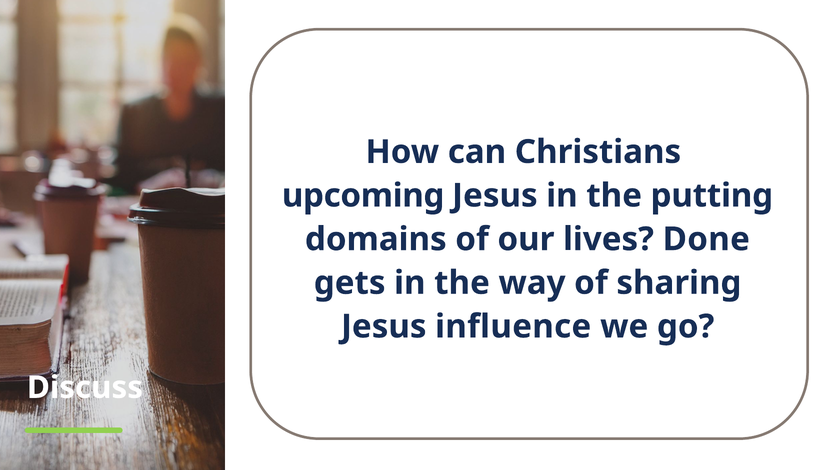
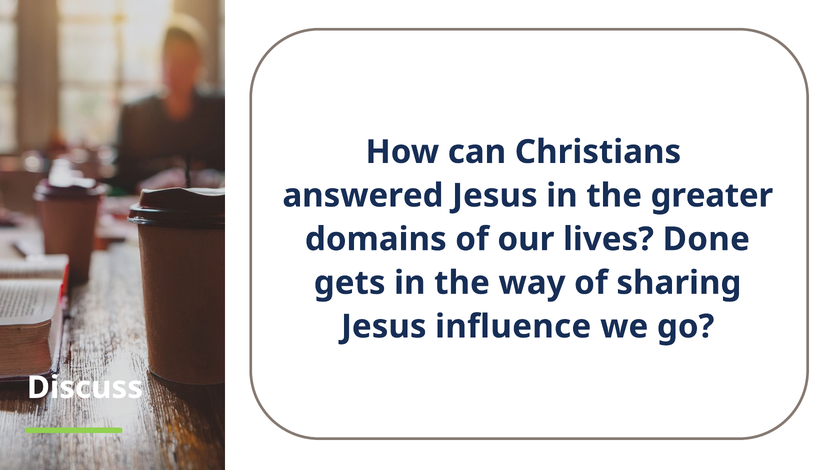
upcoming: upcoming -> answered (363, 196)
putting: putting -> greater (712, 196)
